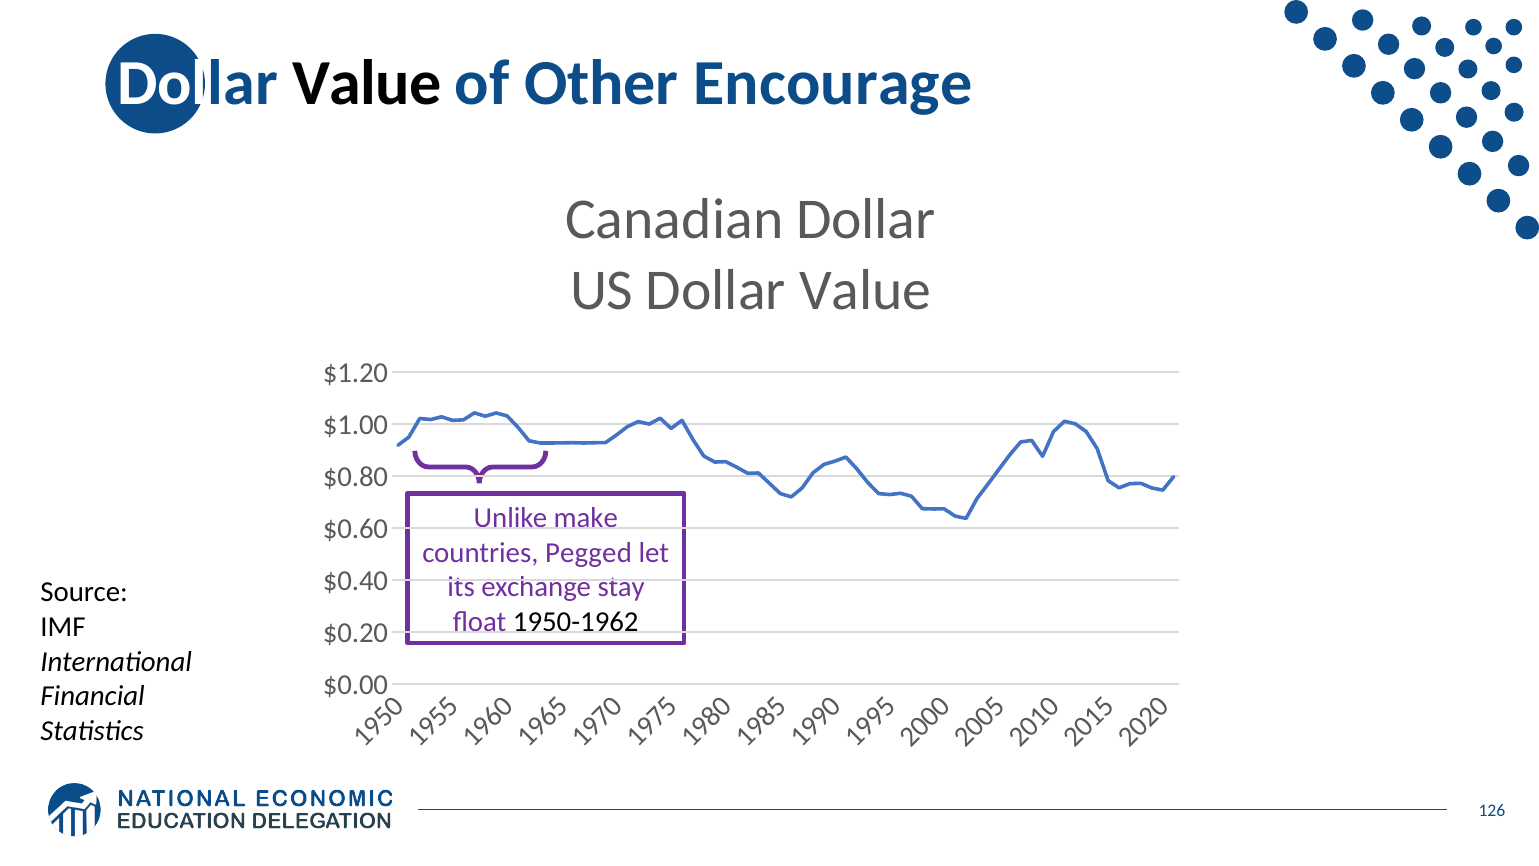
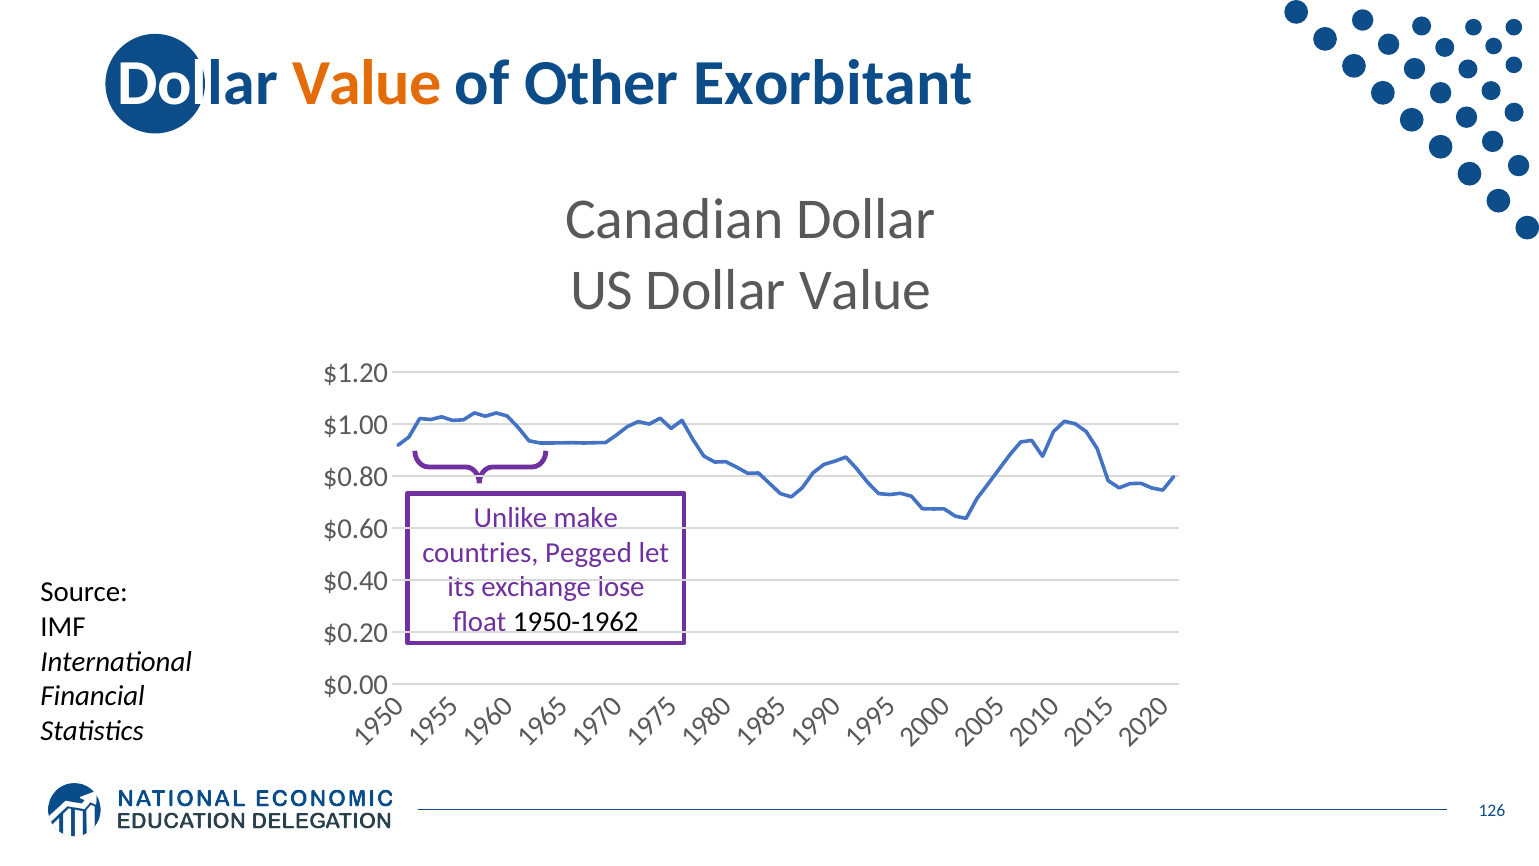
Value colour: black -> orange (367, 83)
Encourage: Encourage -> Exorbitant (833, 83)
stay: stay -> lose (621, 587)
